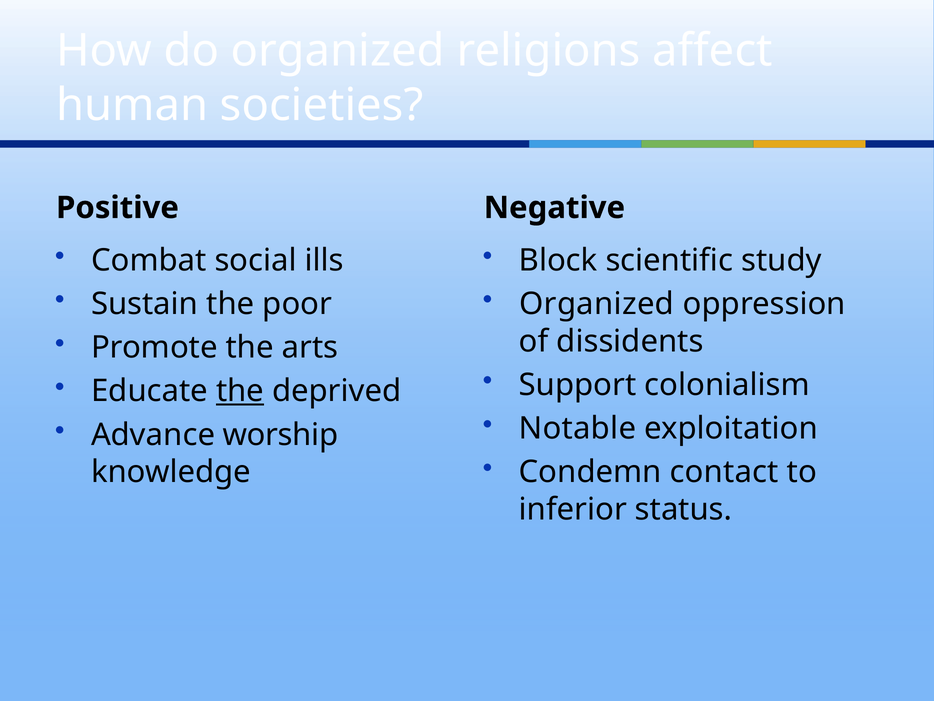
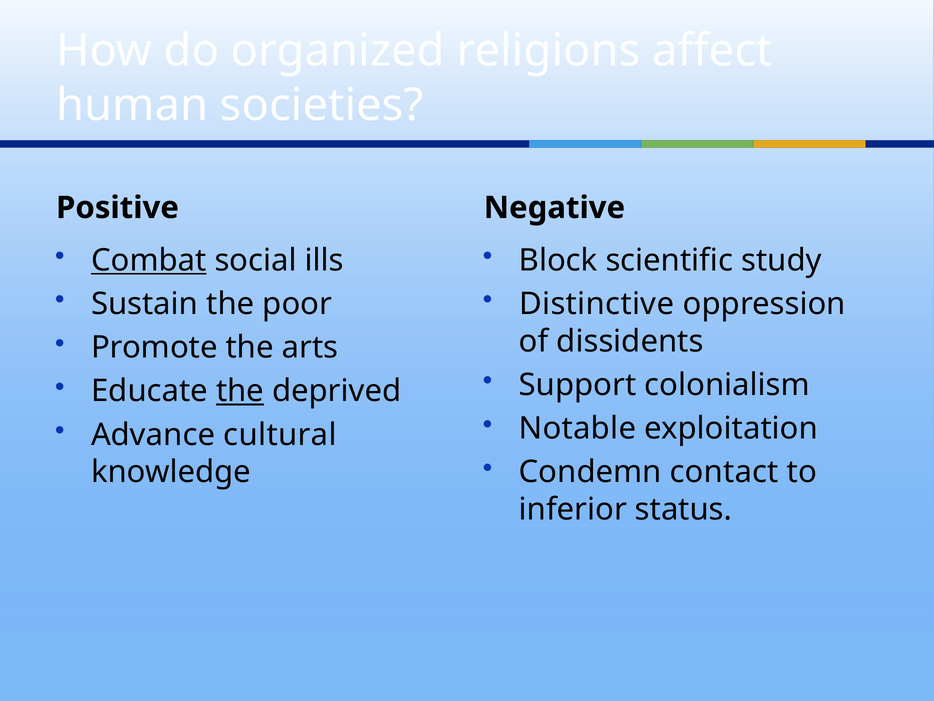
Combat underline: none -> present (149, 260)
Organized: Organized -> Distinctive (597, 304)
worship: worship -> cultural (280, 434)
